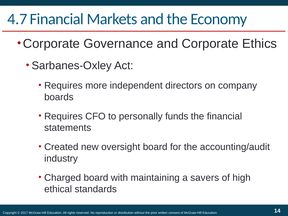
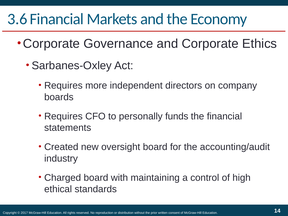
4.7: 4.7 -> 3.6 (17, 19)
savers: savers -> control (205, 178)
